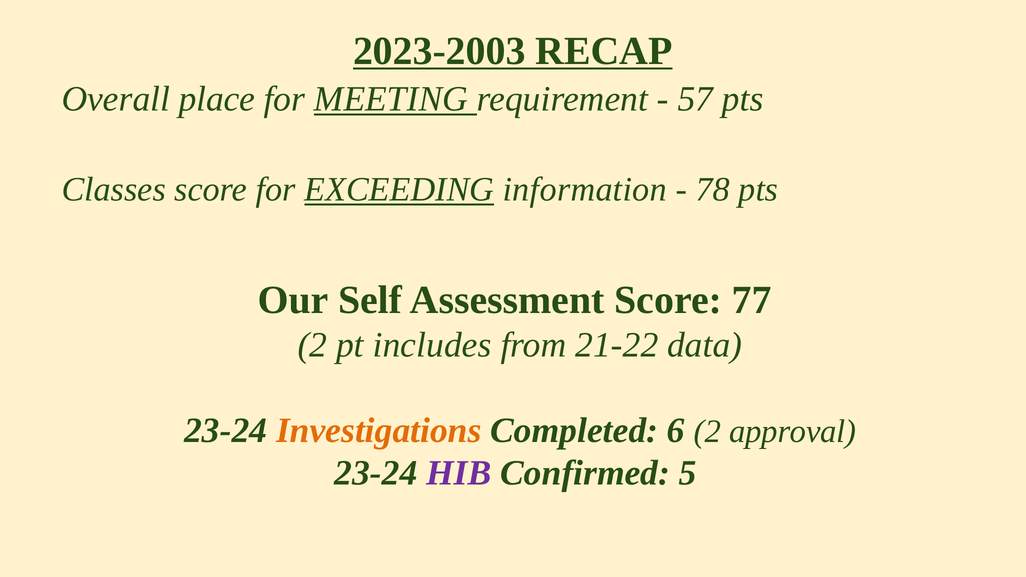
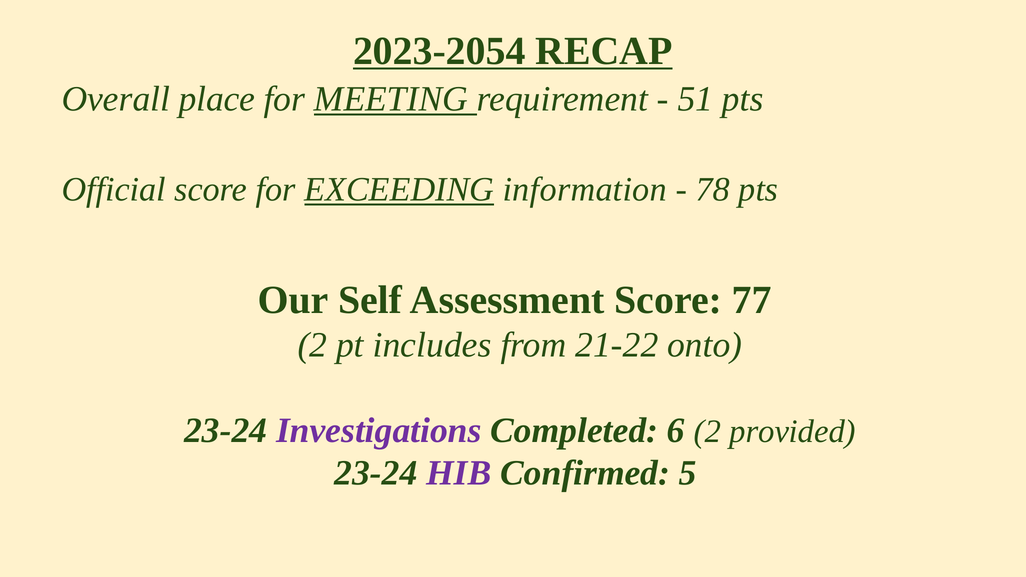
2023-2003: 2023-2003 -> 2023-2054 (439, 51)
57: 57 -> 51 (695, 99)
Classes: Classes -> Official (114, 190)
data: data -> onto (705, 345)
Investigations colour: orange -> purple (379, 430)
approval: approval -> provided (793, 431)
